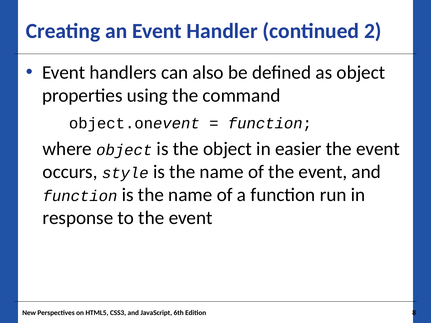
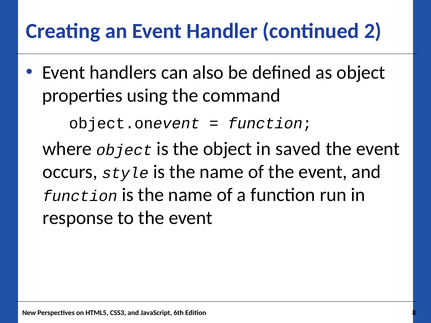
easier: easier -> saved (298, 149)
